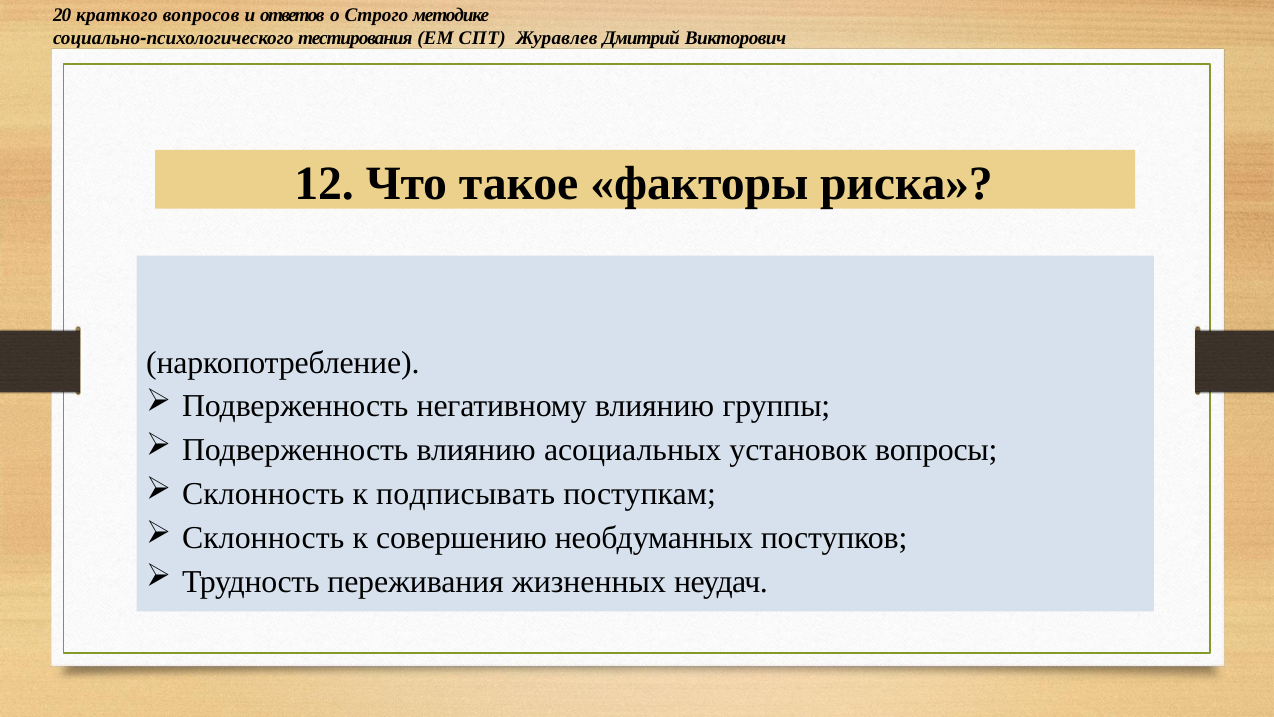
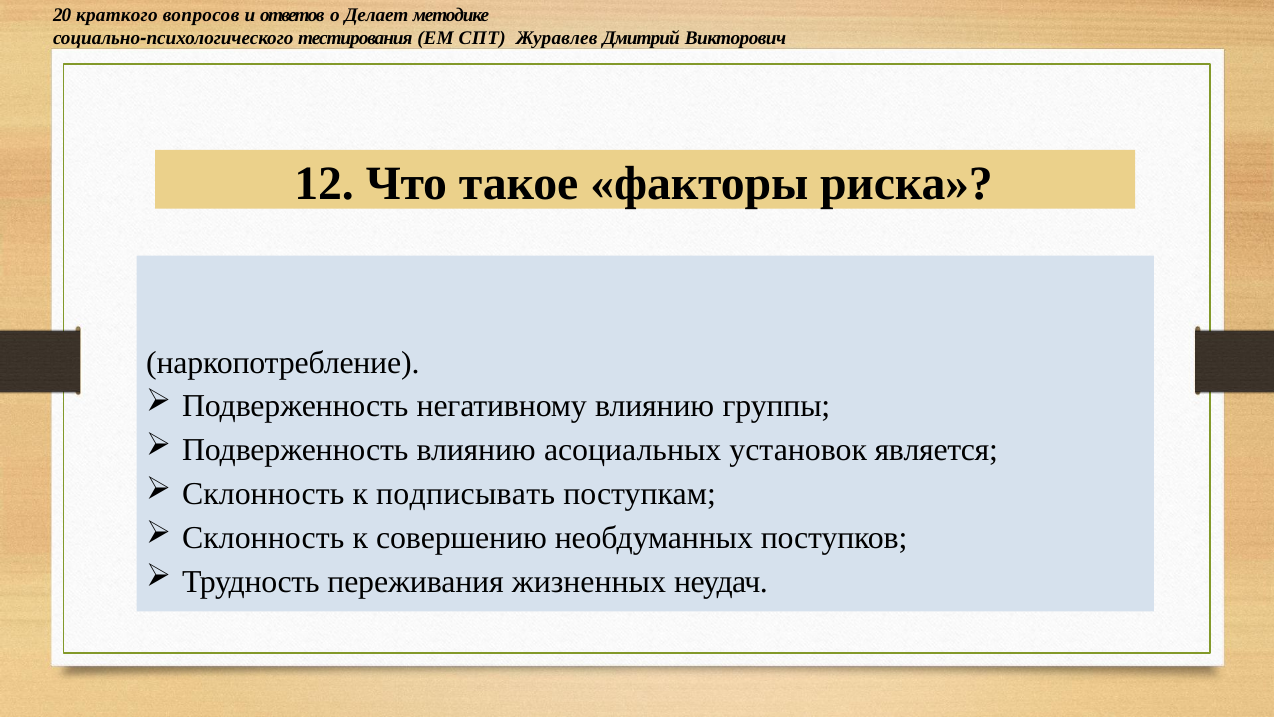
Строго: Строго -> Делает (376, 15)
вопросы: вопросы -> является (936, 450)
